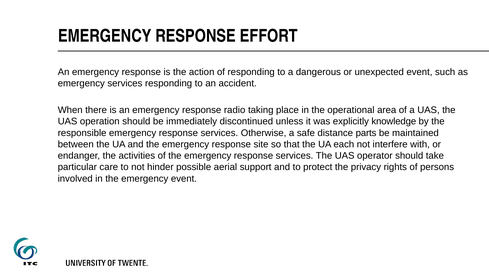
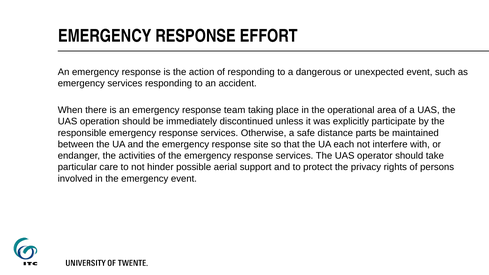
radio: radio -> team (235, 110)
knowledge: knowledge -> participate (394, 122)
